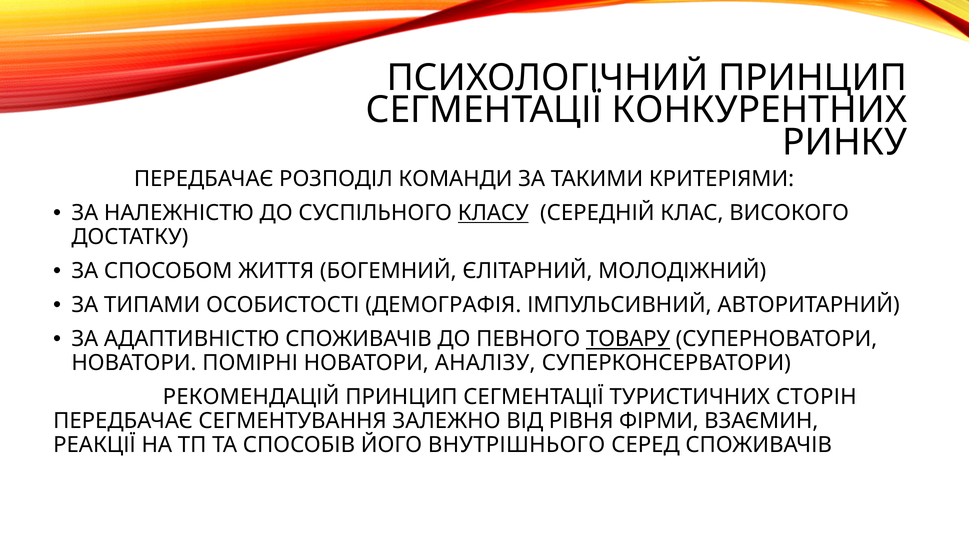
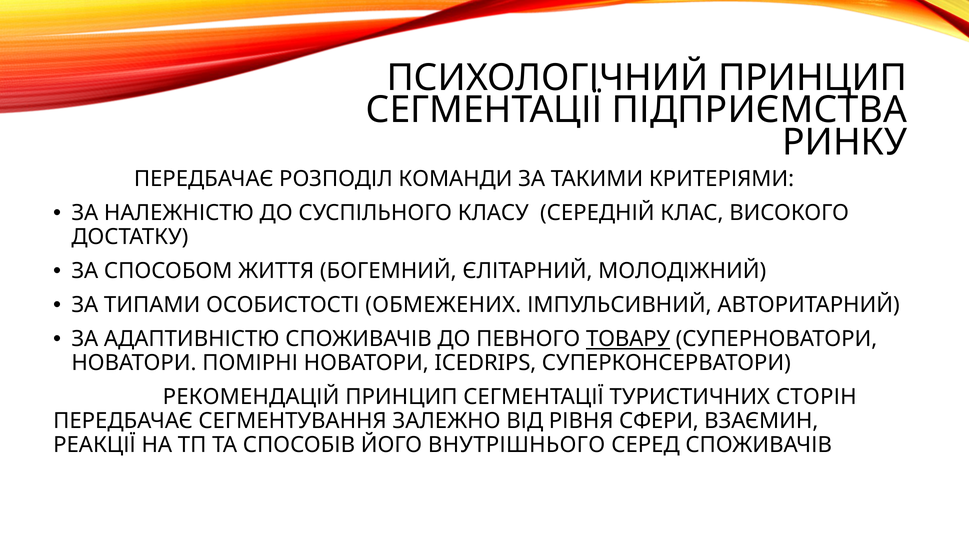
КОНКУРЕНТНИХ: КОНКУРЕНТНИХ -> ПІДПРИЄМСТВА (759, 110)
КЛАСУ underline: present -> none (493, 213)
ДЕМОГРАФІЯ: ДЕМОГРАФІЯ -> ОБМЕЖЕНИХ (443, 305)
АНАЛІЗУ: АНАЛІЗУ -> ICEDRIPS (485, 363)
ФІРМИ: ФІРМИ -> СФЕРИ (659, 421)
